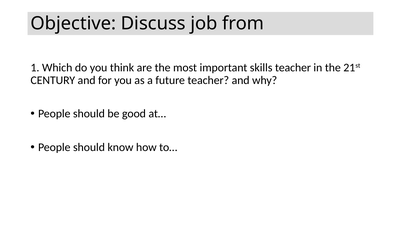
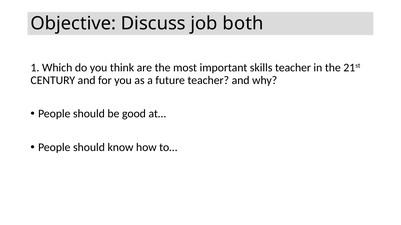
from: from -> both (243, 23)
